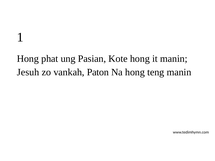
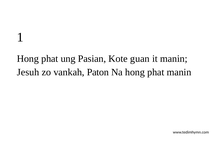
Kote hong: hong -> guan (140, 59)
Na hong teng: teng -> phat (156, 72)
